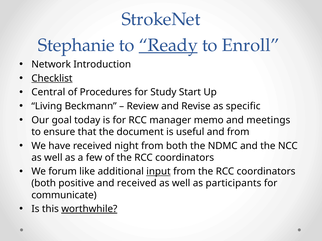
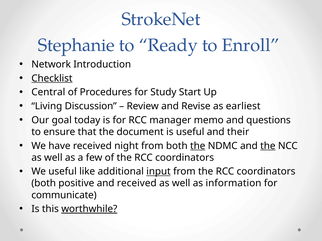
Ready underline: present -> none (168, 45)
Beckmann: Beckmann -> Discussion (91, 106)
specific: specific -> earliest (243, 106)
meetings: meetings -> questions (268, 120)
and from: from -> their (238, 132)
the underline: none -> present (198, 146)
the underline: none -> present (268, 146)
We forum: forum -> useful (63, 172)
participants: participants -> information (233, 184)
